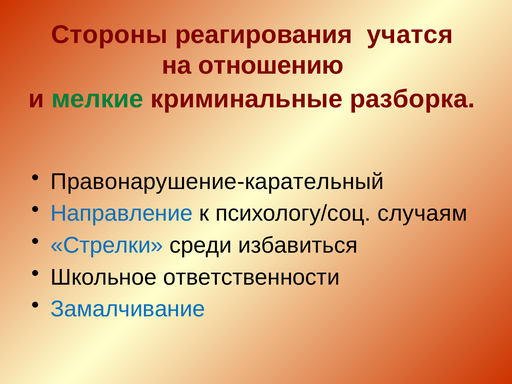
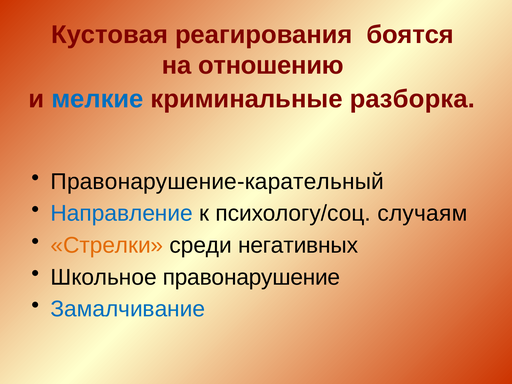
Стороны: Стороны -> Кустовая (110, 35)
учатся: учатся -> боятся (410, 35)
мелкие colour: green -> blue (97, 99)
Стрелки colour: blue -> orange (107, 245)
избавиться: избавиться -> негативных (298, 245)
ответственности: ответственности -> правонарушение (252, 277)
